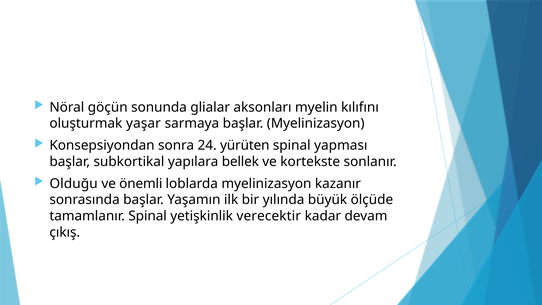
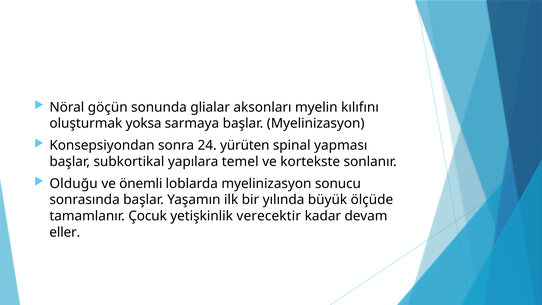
yaşar: yaşar -> yoksa (144, 123)
bellek: bellek -> temel (240, 162)
kazanır: kazanır -> sonucu (338, 184)
tamamlanır Spinal: Spinal -> Çocuk (148, 216)
çıkış: çıkış -> eller (65, 232)
